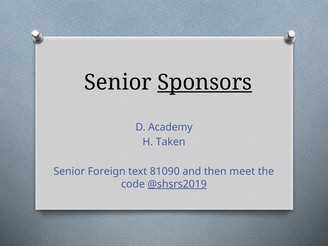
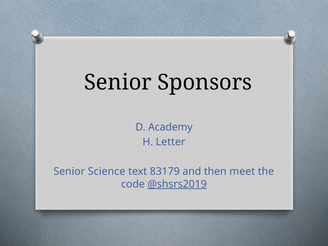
Sponsors underline: present -> none (205, 82)
Taken: Taken -> Letter (171, 142)
Foreign: Foreign -> Science (107, 172)
81090: 81090 -> 83179 (165, 172)
